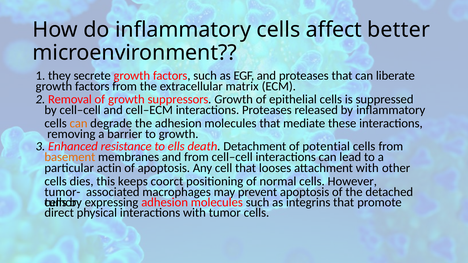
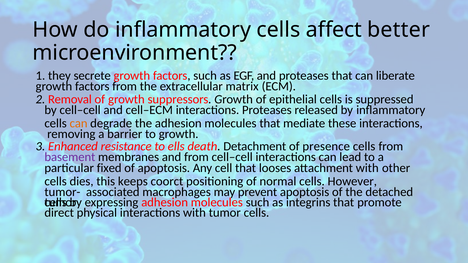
potential: potential -> presence (326, 147)
basement colour: orange -> purple (70, 157)
actin: actin -> fixed (109, 168)
